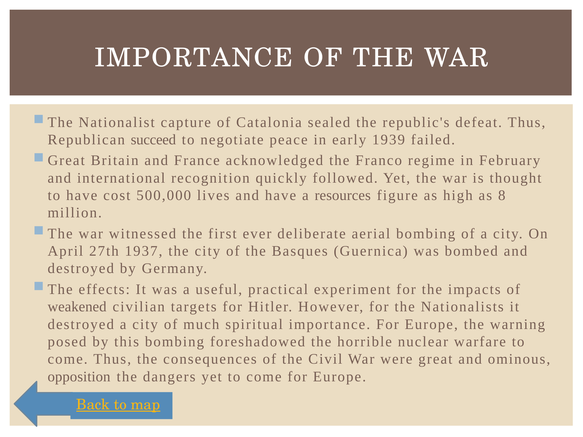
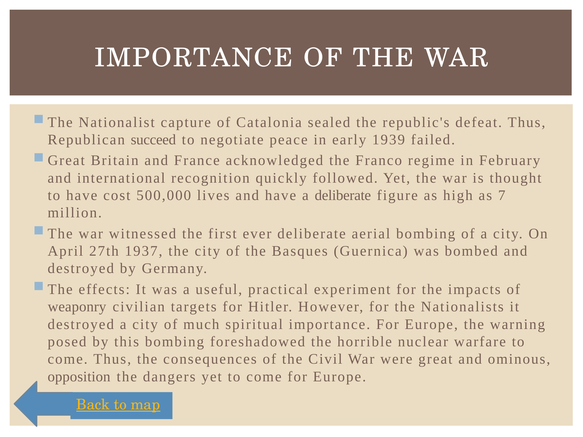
a resources: resources -> deliberate (343, 195)
8: 8 -> 7 (502, 195)
weakened: weakened -> weaponry (77, 307)
